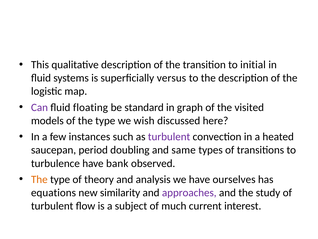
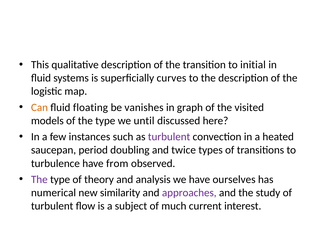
versus: versus -> curves (171, 78)
Can colour: purple -> orange (39, 107)
standard: standard -> vanishes (144, 107)
wish: wish -> until (144, 120)
same: same -> twice (184, 150)
bank: bank -> from (117, 163)
The colour: orange -> purple (39, 179)
equations: equations -> numerical (53, 192)
